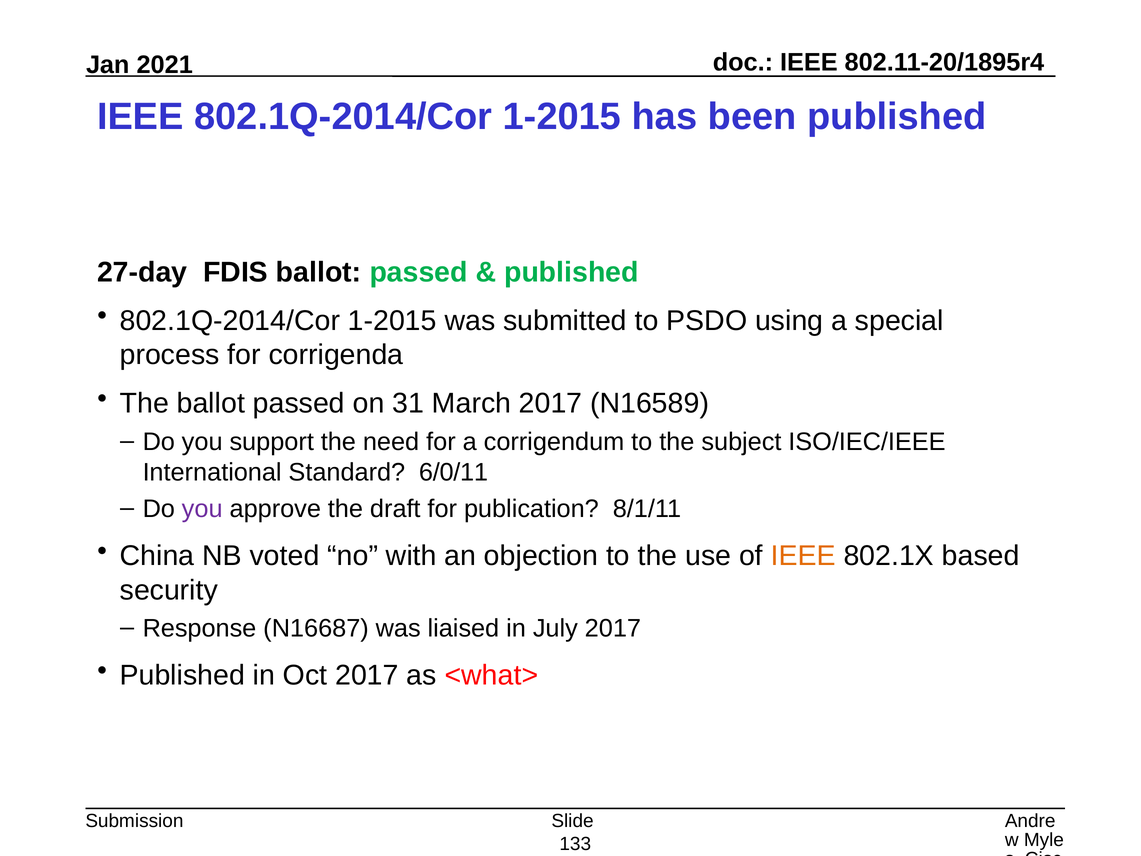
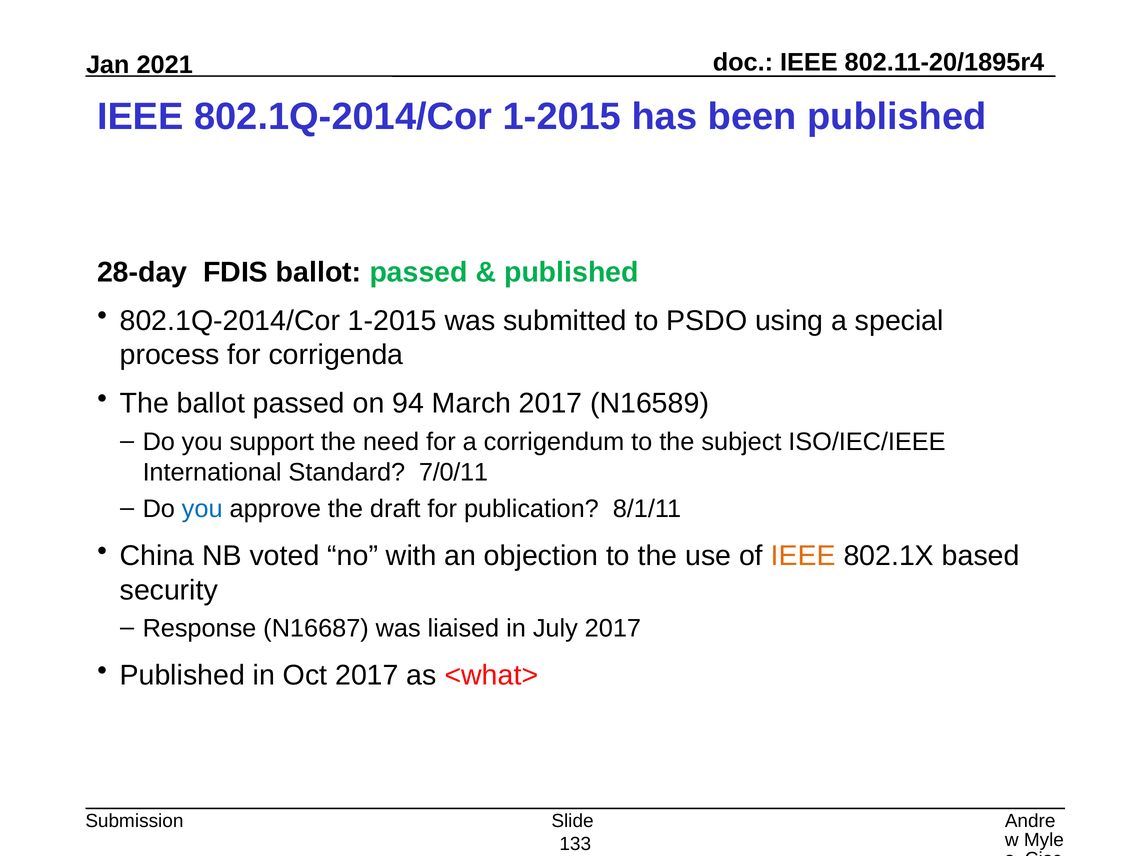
27-day: 27-day -> 28-day (142, 272)
31: 31 -> 94 (408, 403)
6/0/11: 6/0/11 -> 7/0/11 (453, 472)
you colour: purple -> blue (202, 509)
